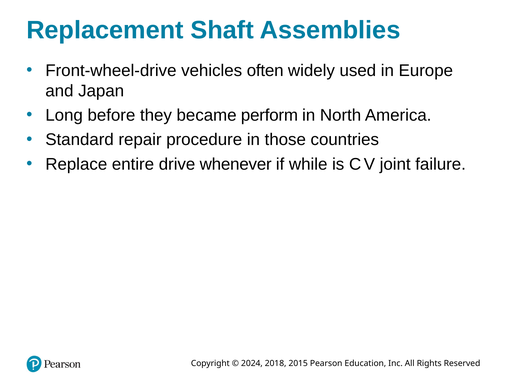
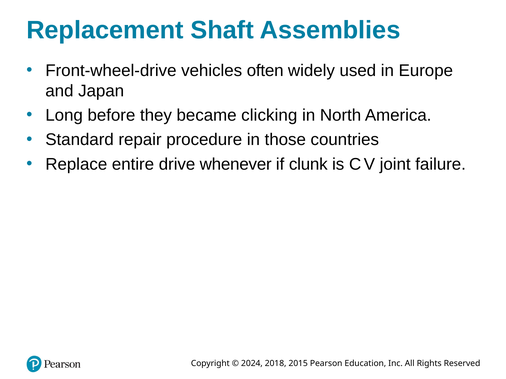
perform: perform -> clicking (269, 115)
while: while -> clunk (308, 164)
